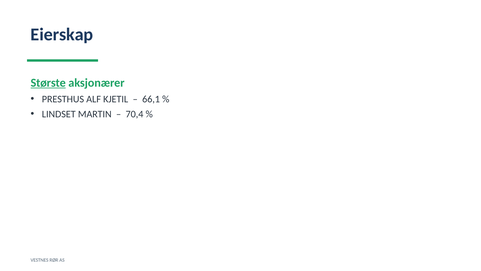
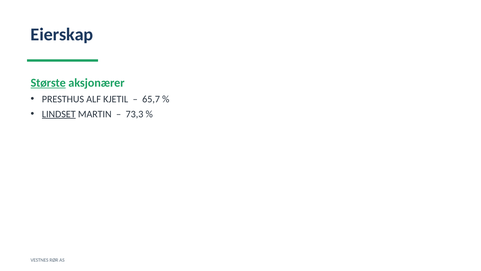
66,1: 66,1 -> 65,7 (151, 99)
LINDSET underline: none -> present (59, 114)
70,4: 70,4 -> 73,3 (134, 114)
